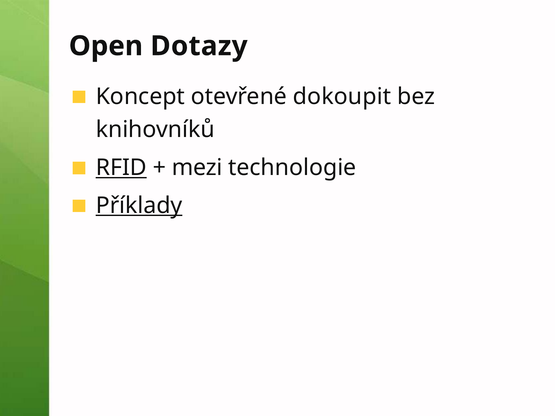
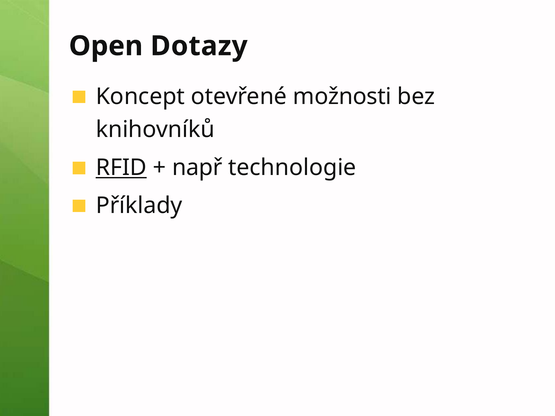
dokoupit: dokoupit -> možnosti (342, 96)
mezi: mezi -> např (197, 168)
Příklady underline: present -> none (139, 206)
